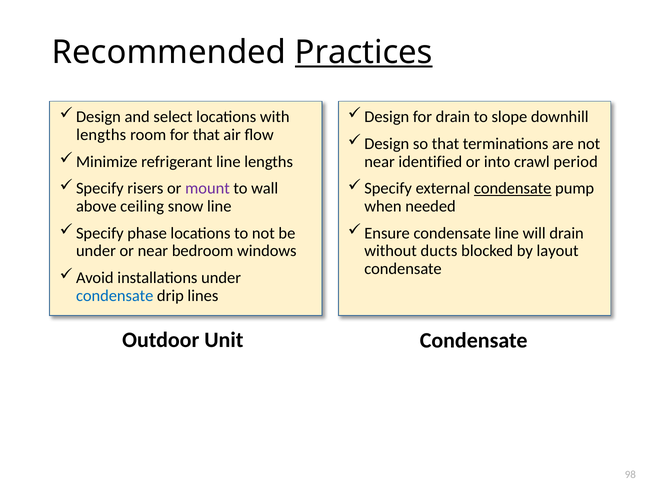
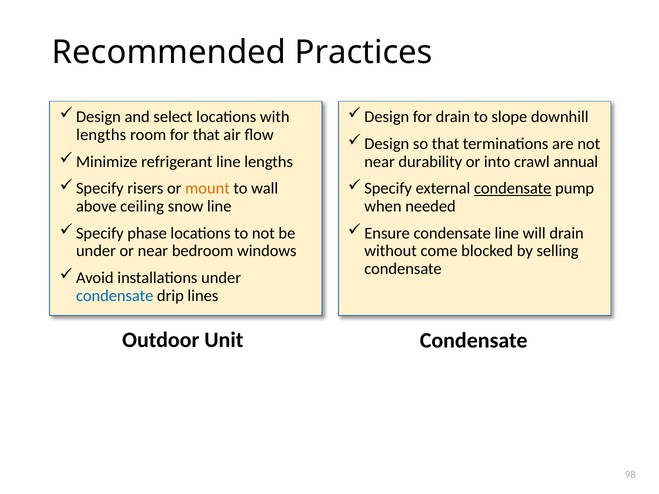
Practices underline: present -> none (364, 52)
identified: identified -> durability (430, 162)
period: period -> annual (576, 162)
mount colour: purple -> orange (208, 189)
ducts: ducts -> come (439, 251)
layout: layout -> selling (558, 251)
